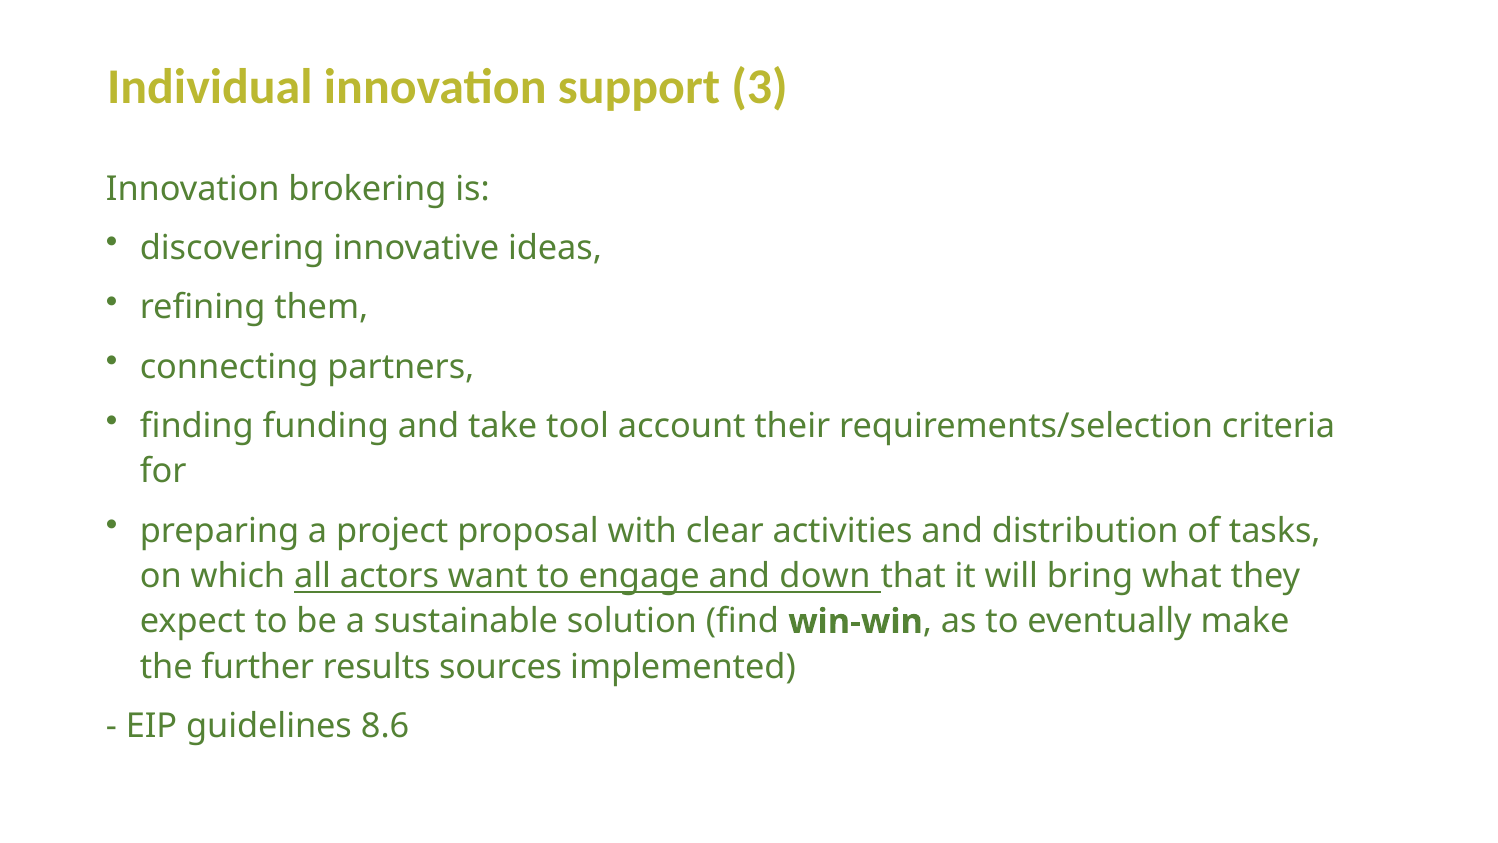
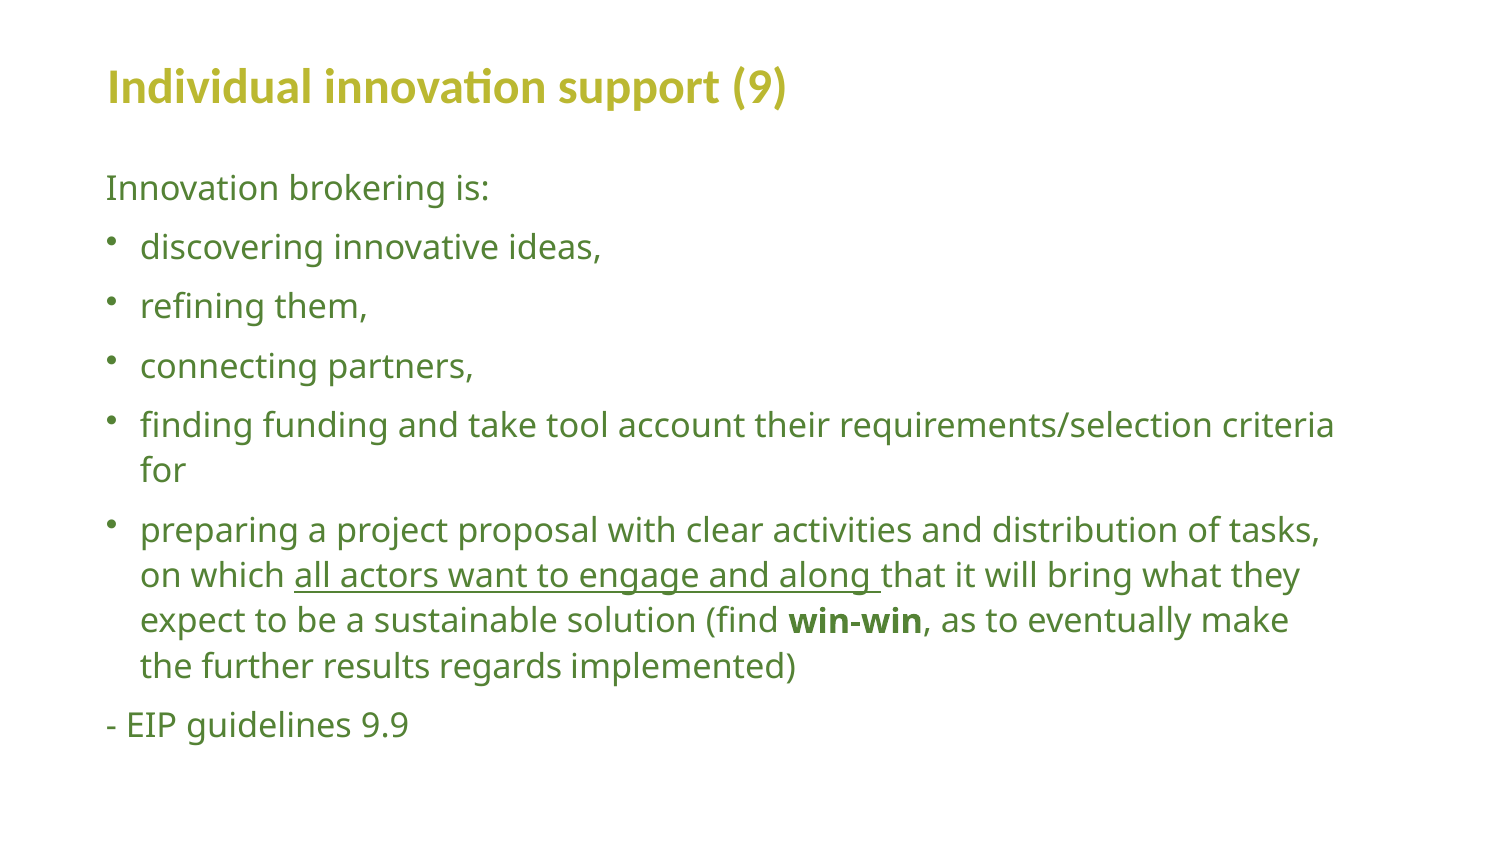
3: 3 -> 9 (760, 87)
down: down -> along (825, 576)
sources: sources -> regards (501, 667)
8.6: 8.6 -> 9.9 (385, 726)
